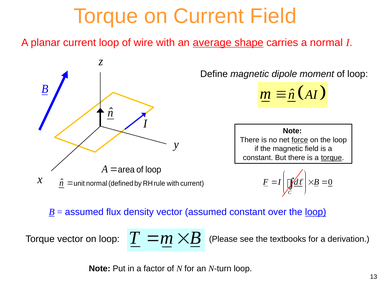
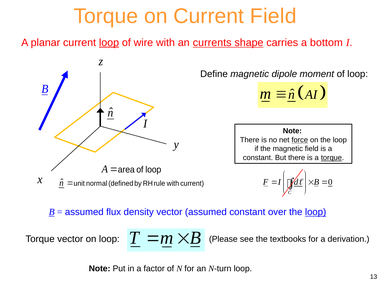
loop underline: none -> present (109, 42)
average: average -> currents (212, 42)
a normal: normal -> bottom (326, 42)
